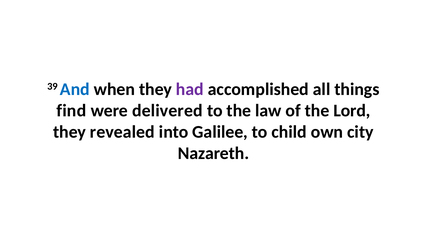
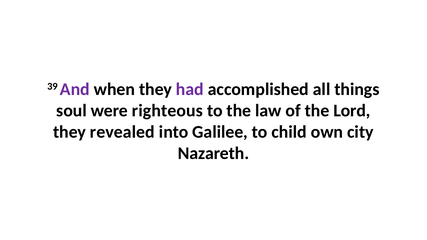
And colour: blue -> purple (75, 89)
find: find -> soul (72, 111)
delivered: delivered -> righteous (167, 111)
